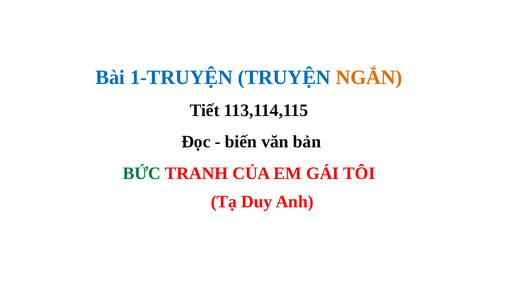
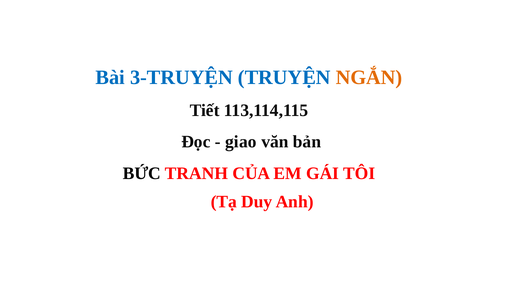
1-TRUYỆN: 1-TRUYỆN -> 3-TRUYỆN (181, 77)
biến: biến -> giao (241, 142)
BỨC colour: green -> black (142, 173)
